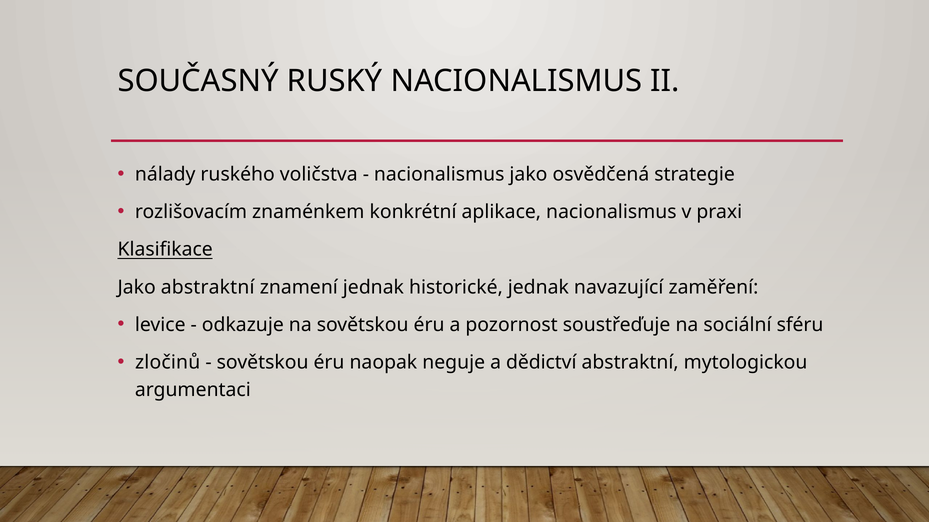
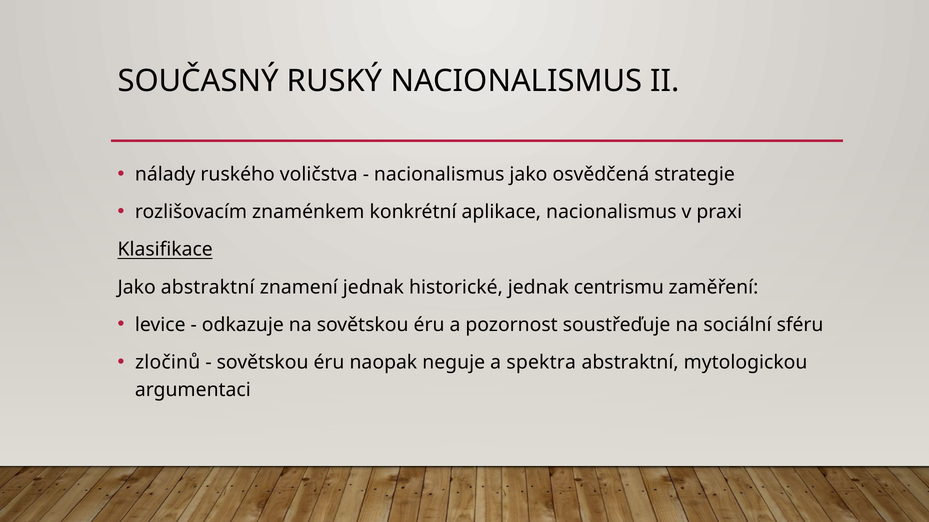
navazující: navazující -> centrismu (619, 287)
dědictví: dědictví -> spektra (541, 363)
